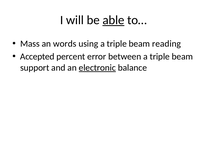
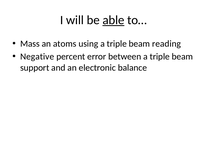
words: words -> atoms (65, 43)
Accepted: Accepted -> Negative (37, 56)
electronic underline: present -> none (97, 67)
